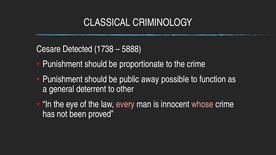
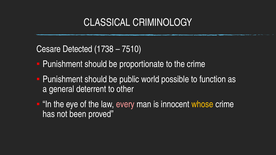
5888: 5888 -> 7510 (132, 49)
away: away -> world (150, 79)
whose colour: pink -> yellow (202, 104)
